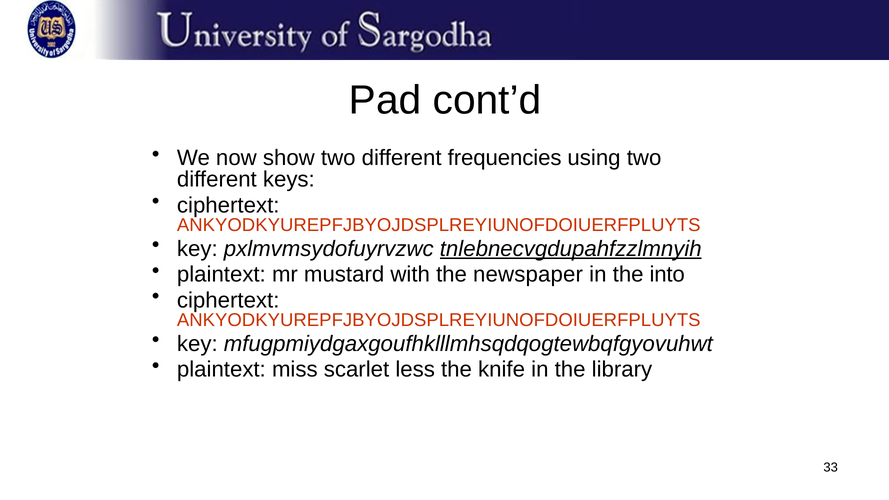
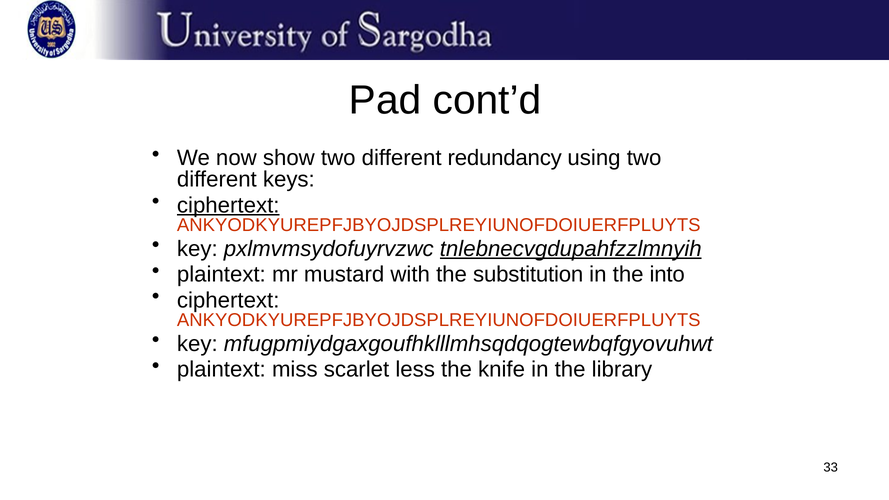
frequencies: frequencies -> redundancy (505, 158)
ciphertext underline: none -> present (228, 205)
newspaper: newspaper -> substitution (528, 275)
